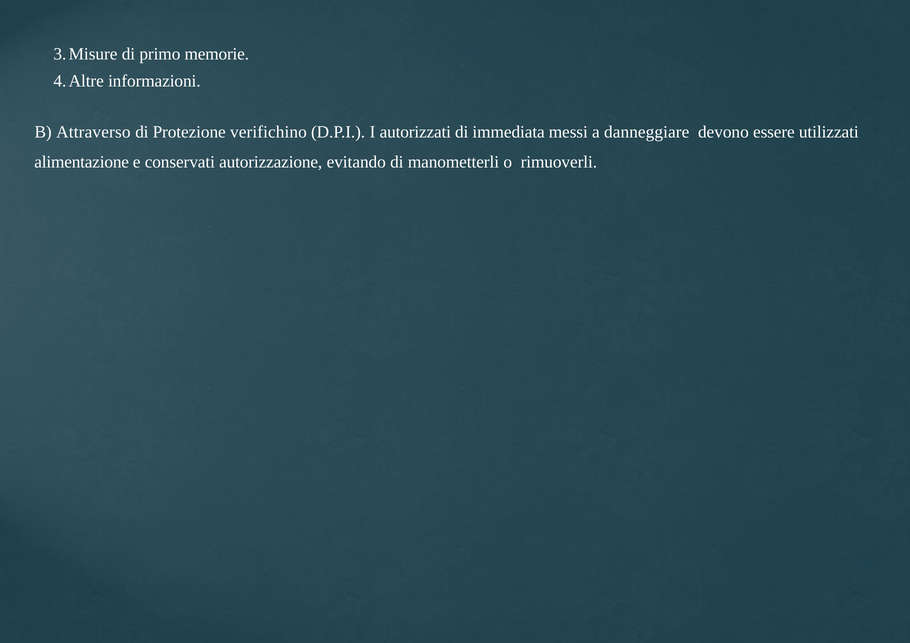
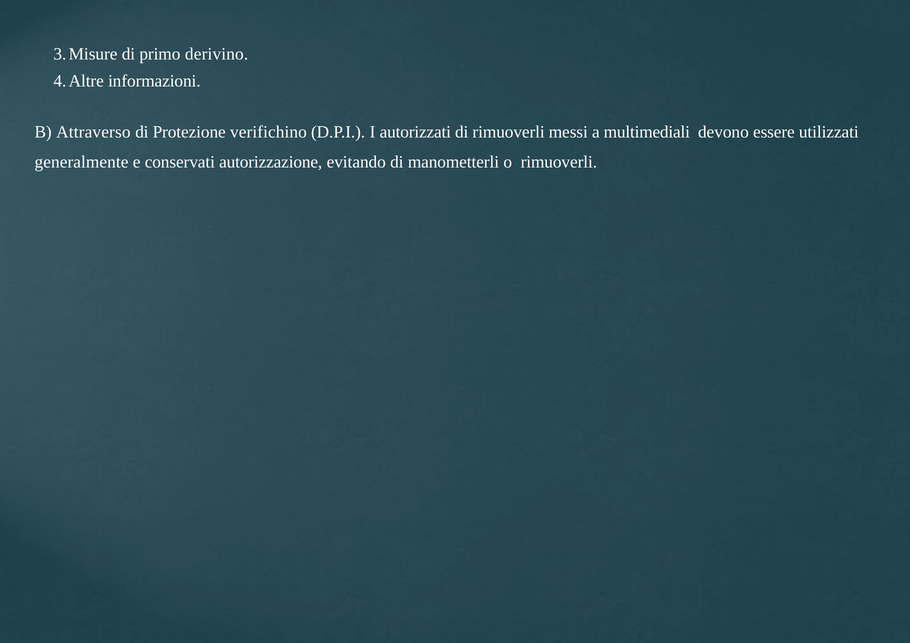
memorie: memorie -> derivino (217, 54)
di immediata: immediata -> rimuoverli (509, 132)
danneggiare: danneggiare -> multimediali (647, 132)
alimentazione: alimentazione -> generalmente (82, 162)
